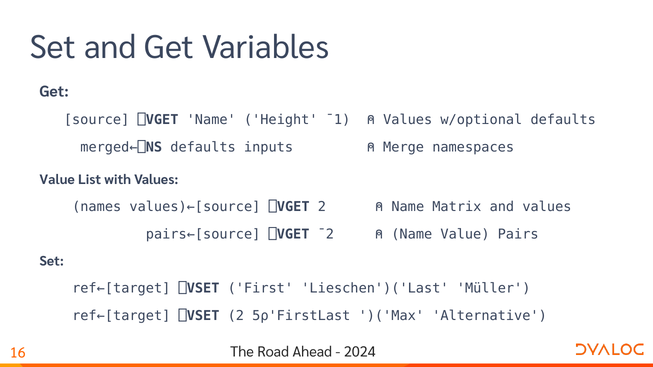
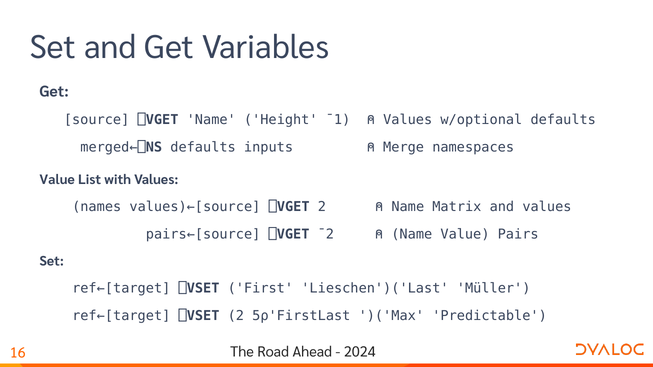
Alternative: Alternative -> Predictable (490, 316)
